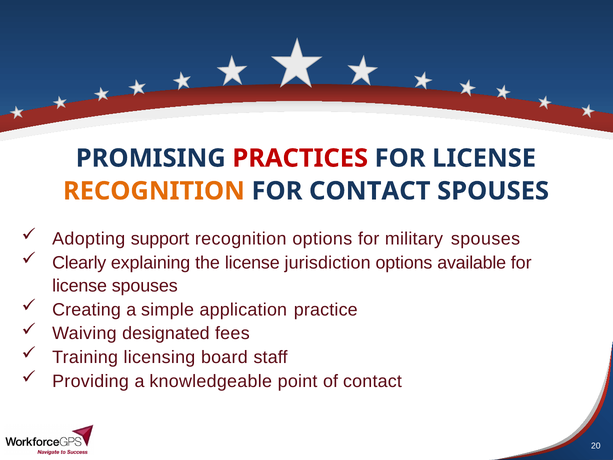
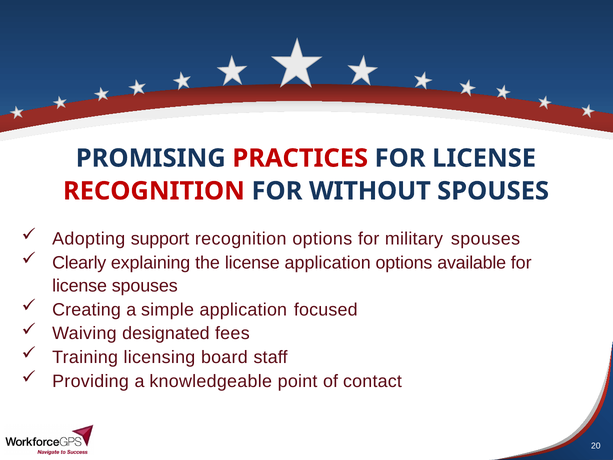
RECOGNITION colour: orange -> red (154, 191)
FOR CONTACT: CONTACT -> WITHOUT (370, 191)
license jurisdiction: jurisdiction -> application (328, 263)
practice: practice -> focused (326, 309)
